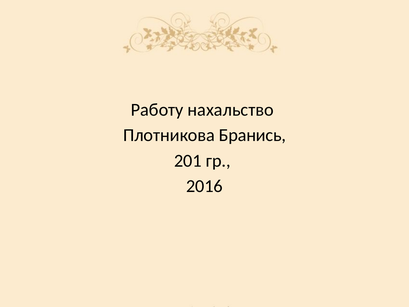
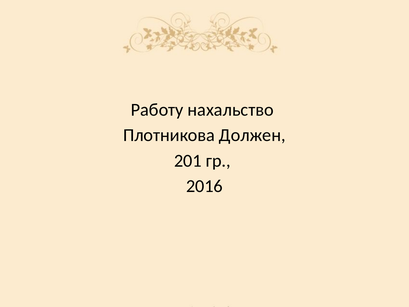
Бранись: Бранись -> Должен (252, 135)
